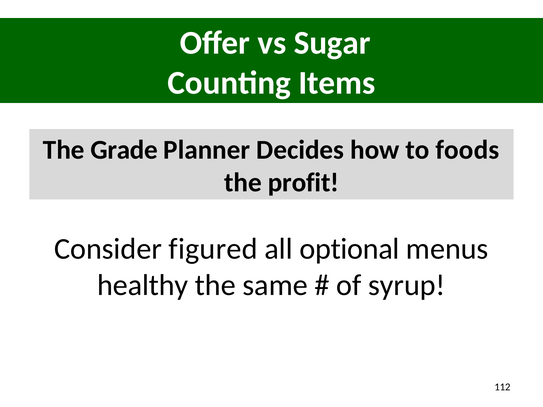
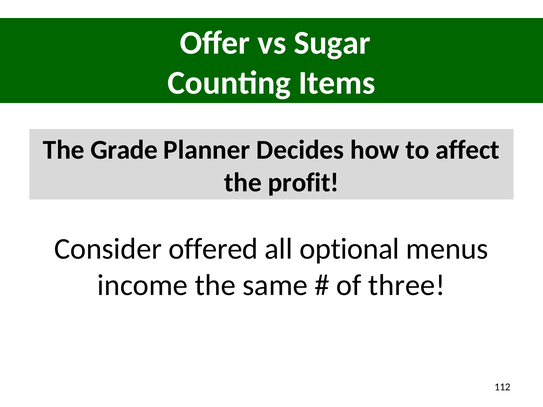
foods: foods -> affect (468, 150)
figured: figured -> offered (213, 249)
healthy: healthy -> income (143, 285)
syrup: syrup -> three (407, 285)
